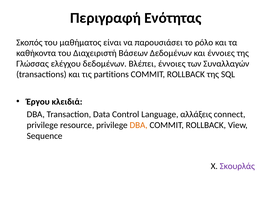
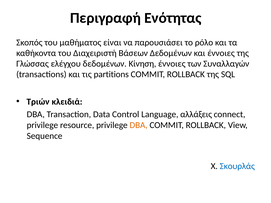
Βλέπει: Βλέπει -> Κίνηση (142, 64)
Έργου: Έργου -> Τριών (38, 102)
Σκουρλάς colour: purple -> blue (237, 166)
